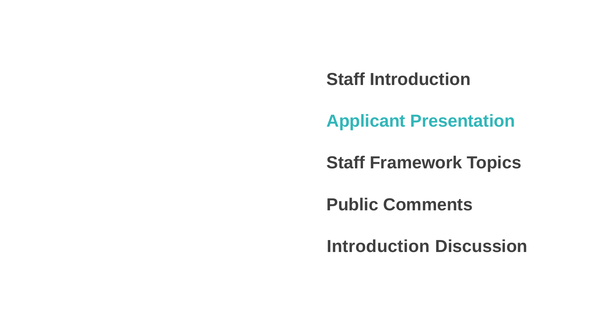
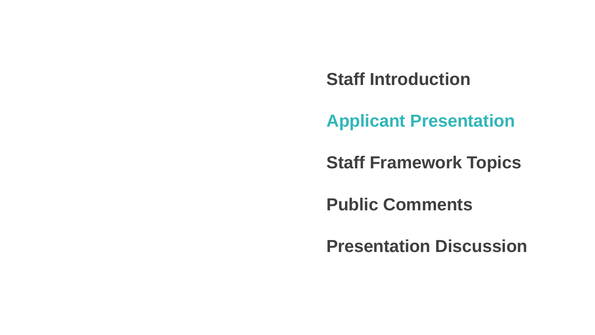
Introduction: Introduction -> Presentation (379, 246)
